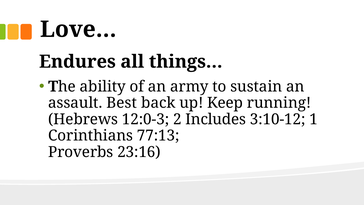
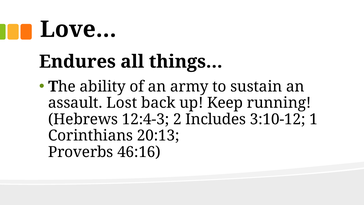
Best: Best -> Lost (122, 103)
12:0-3: 12:0-3 -> 12:4-3 (146, 119)
77:13: 77:13 -> 20:13 (158, 136)
23:16: 23:16 -> 46:16 (139, 152)
